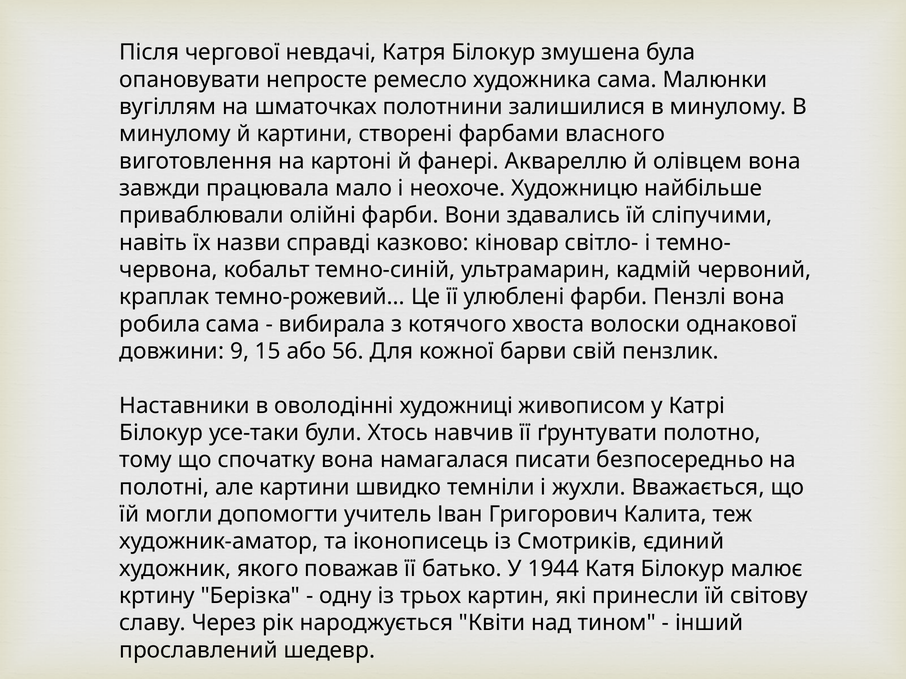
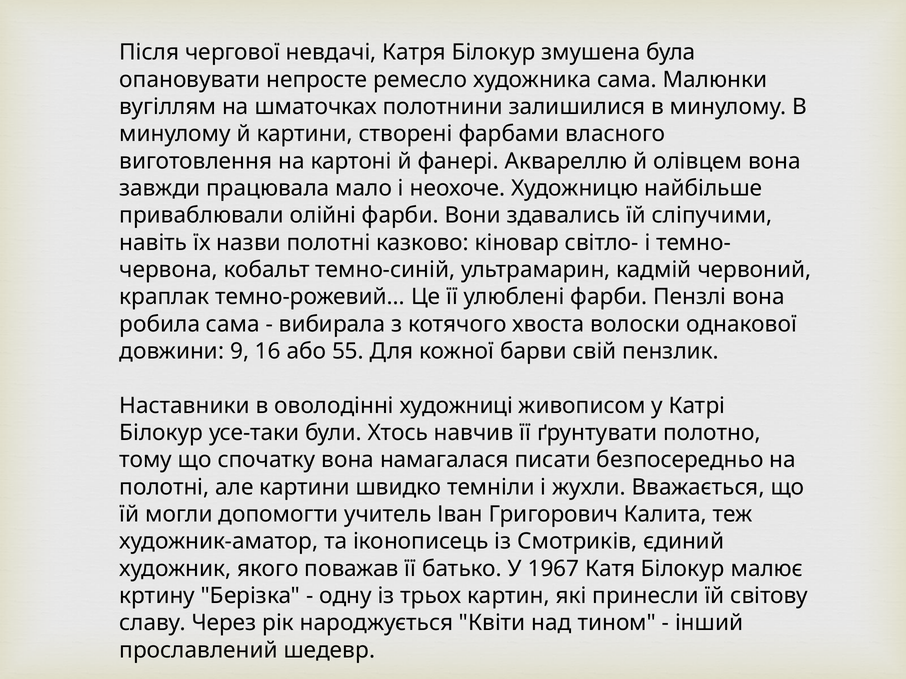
назви справді: справді -> полотні (329, 243)
15: 15 -> 16 (268, 352)
56: 56 -> 55 (348, 352)
1944: 1944 -> 1967 (554, 569)
